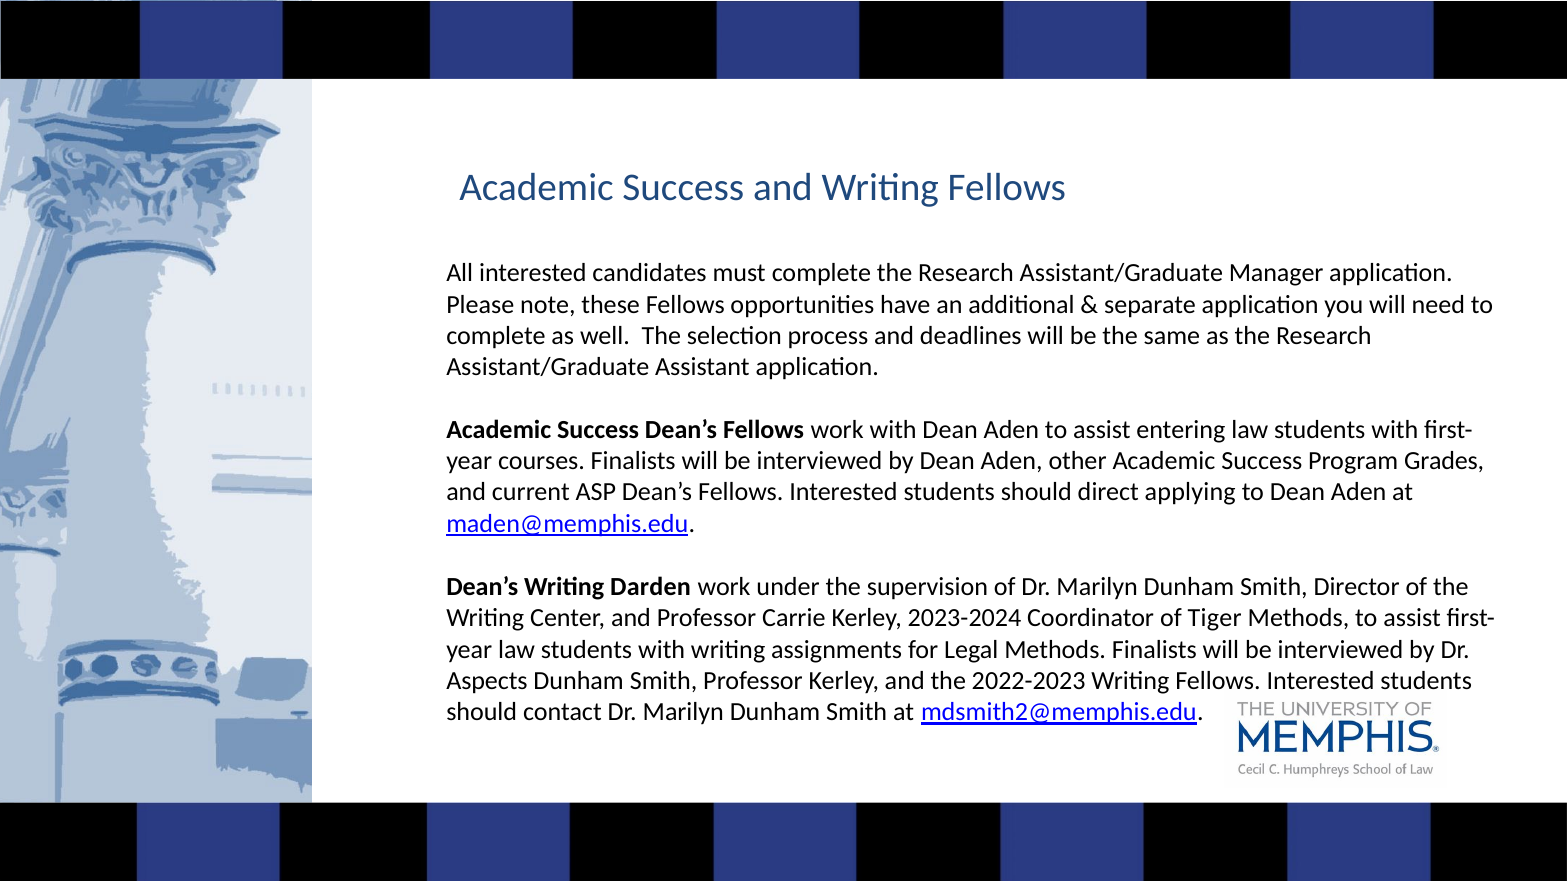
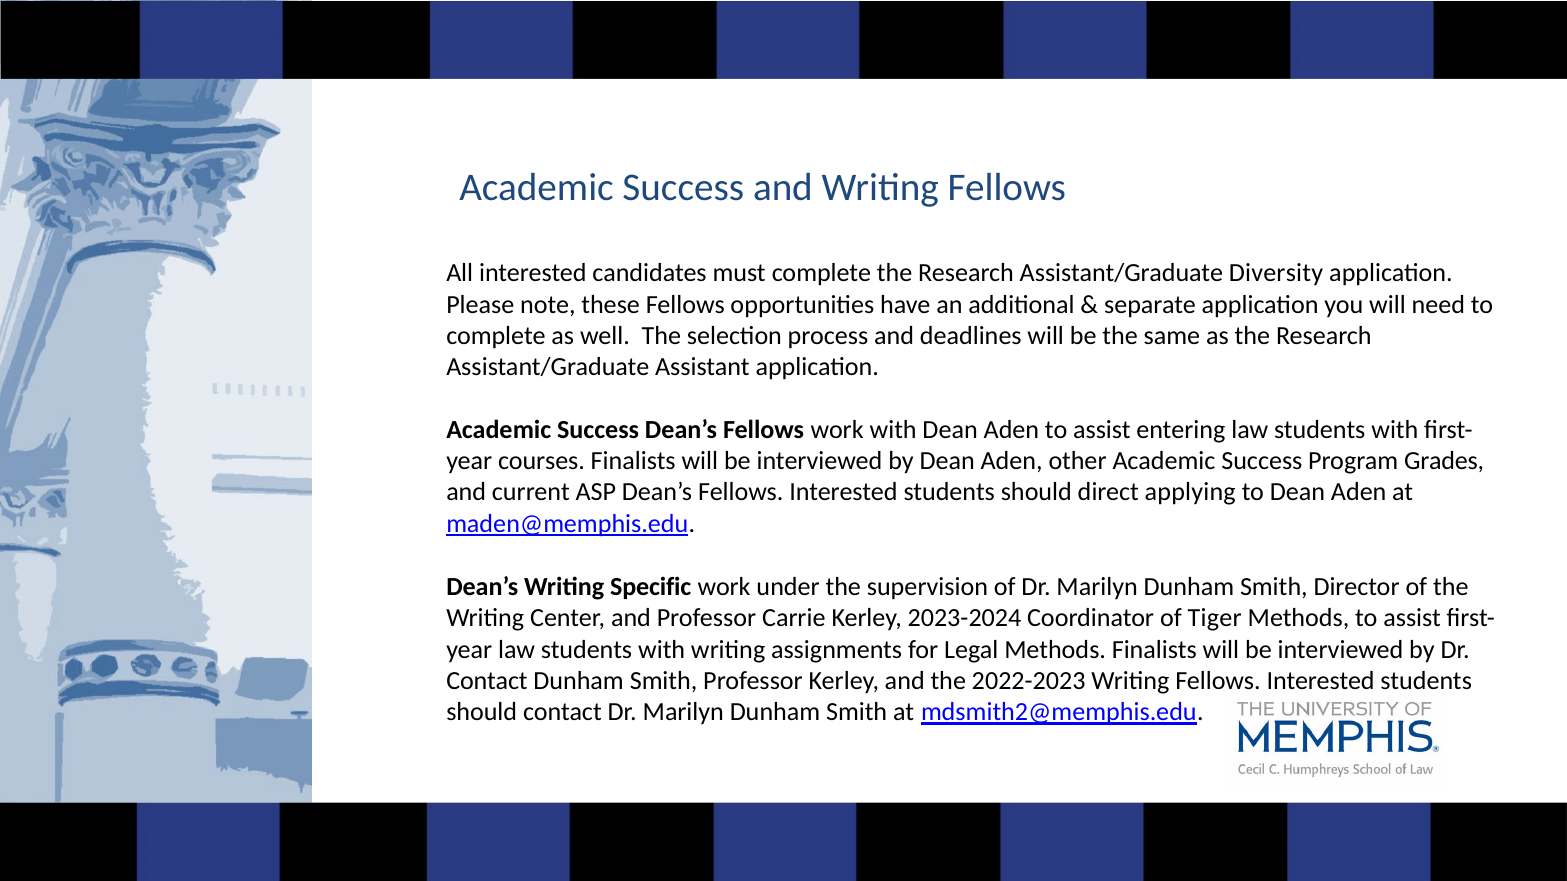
Manager: Manager -> Diversity (1276, 273)
Darden: Darden -> Specific (651, 587)
Aspects: Aspects -> Contact (487, 681)
